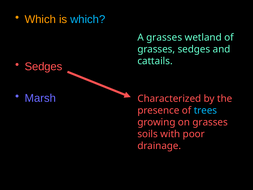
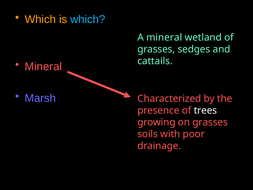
A grasses: grasses -> mineral (164, 37)
Sedges: Sedges -> Mineral (43, 67)
trees colour: light blue -> white (205, 110)
